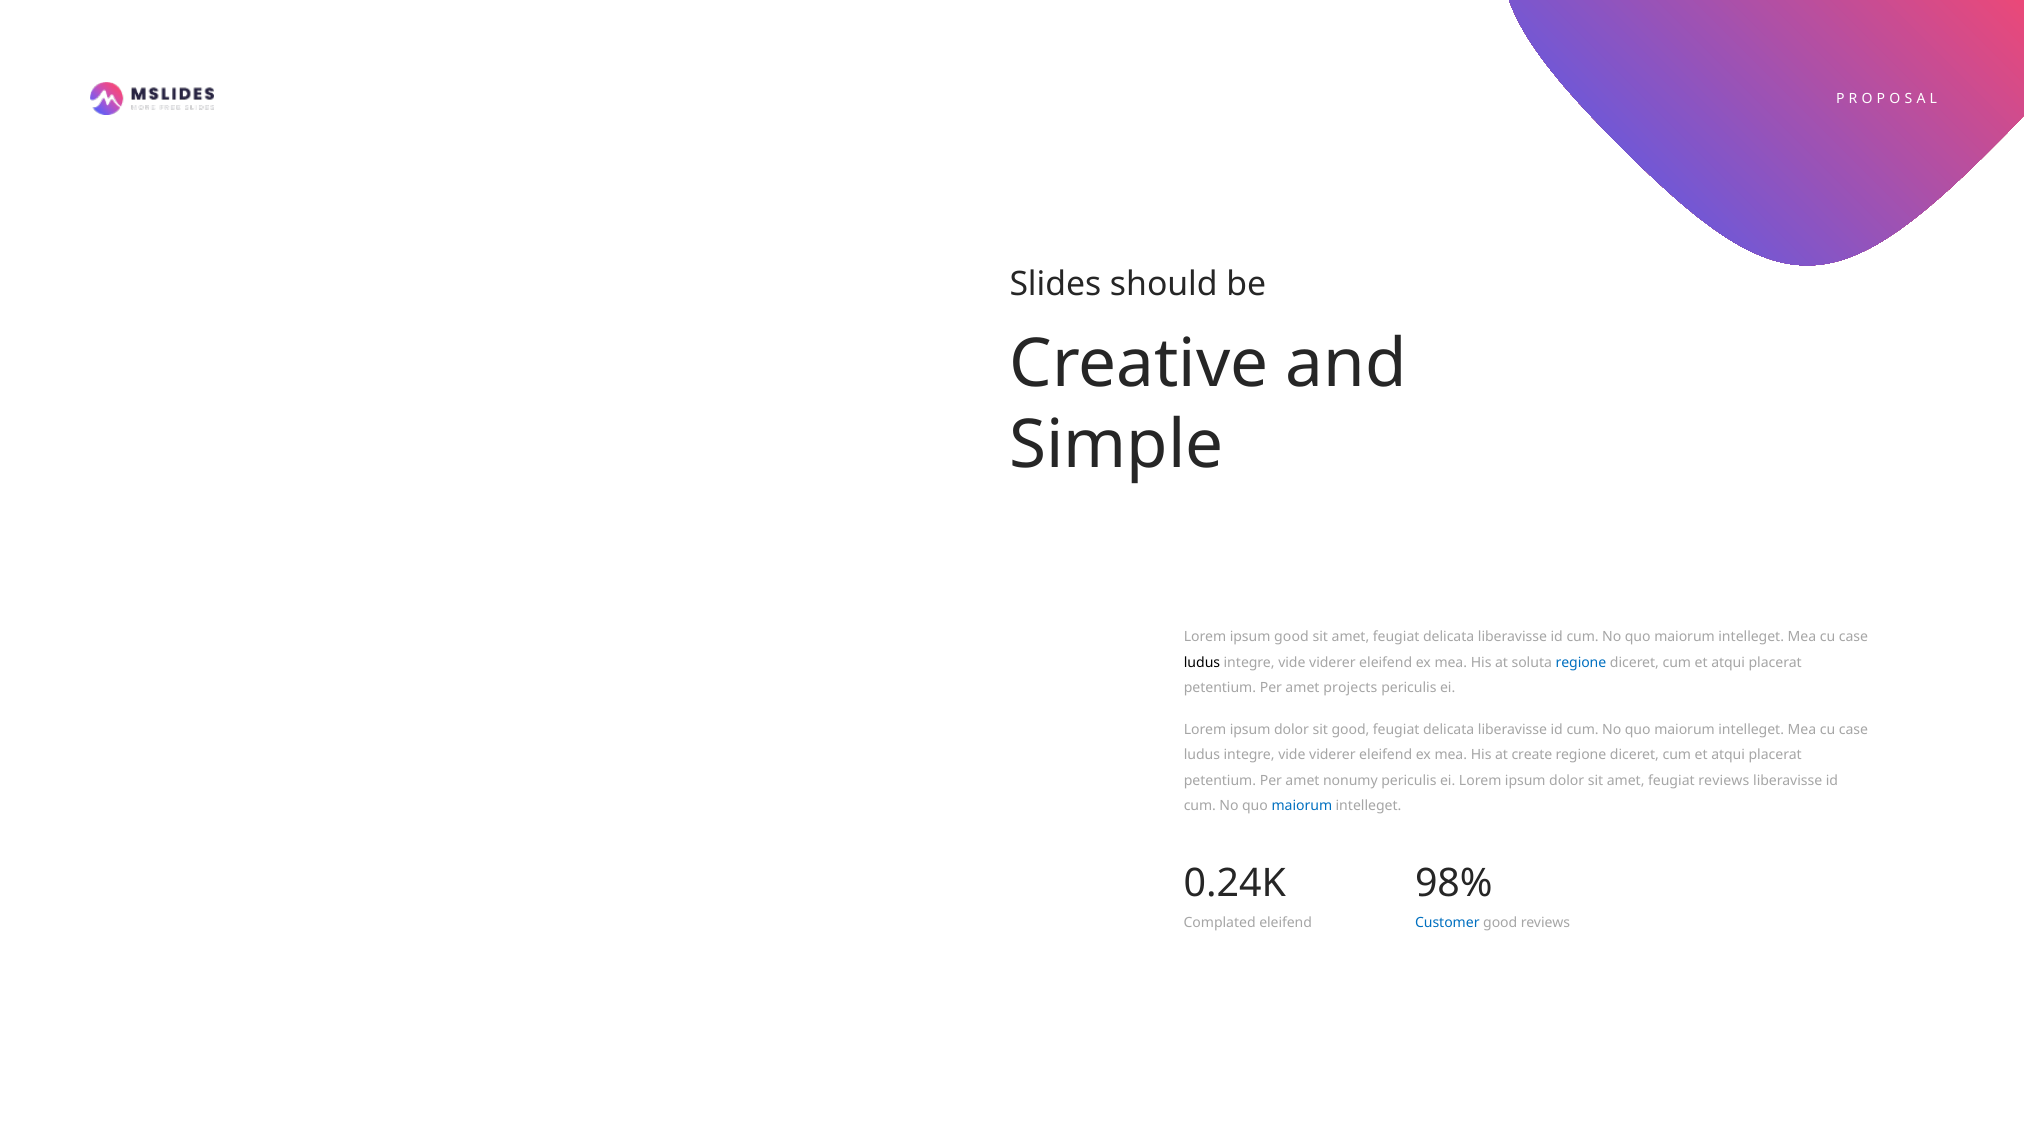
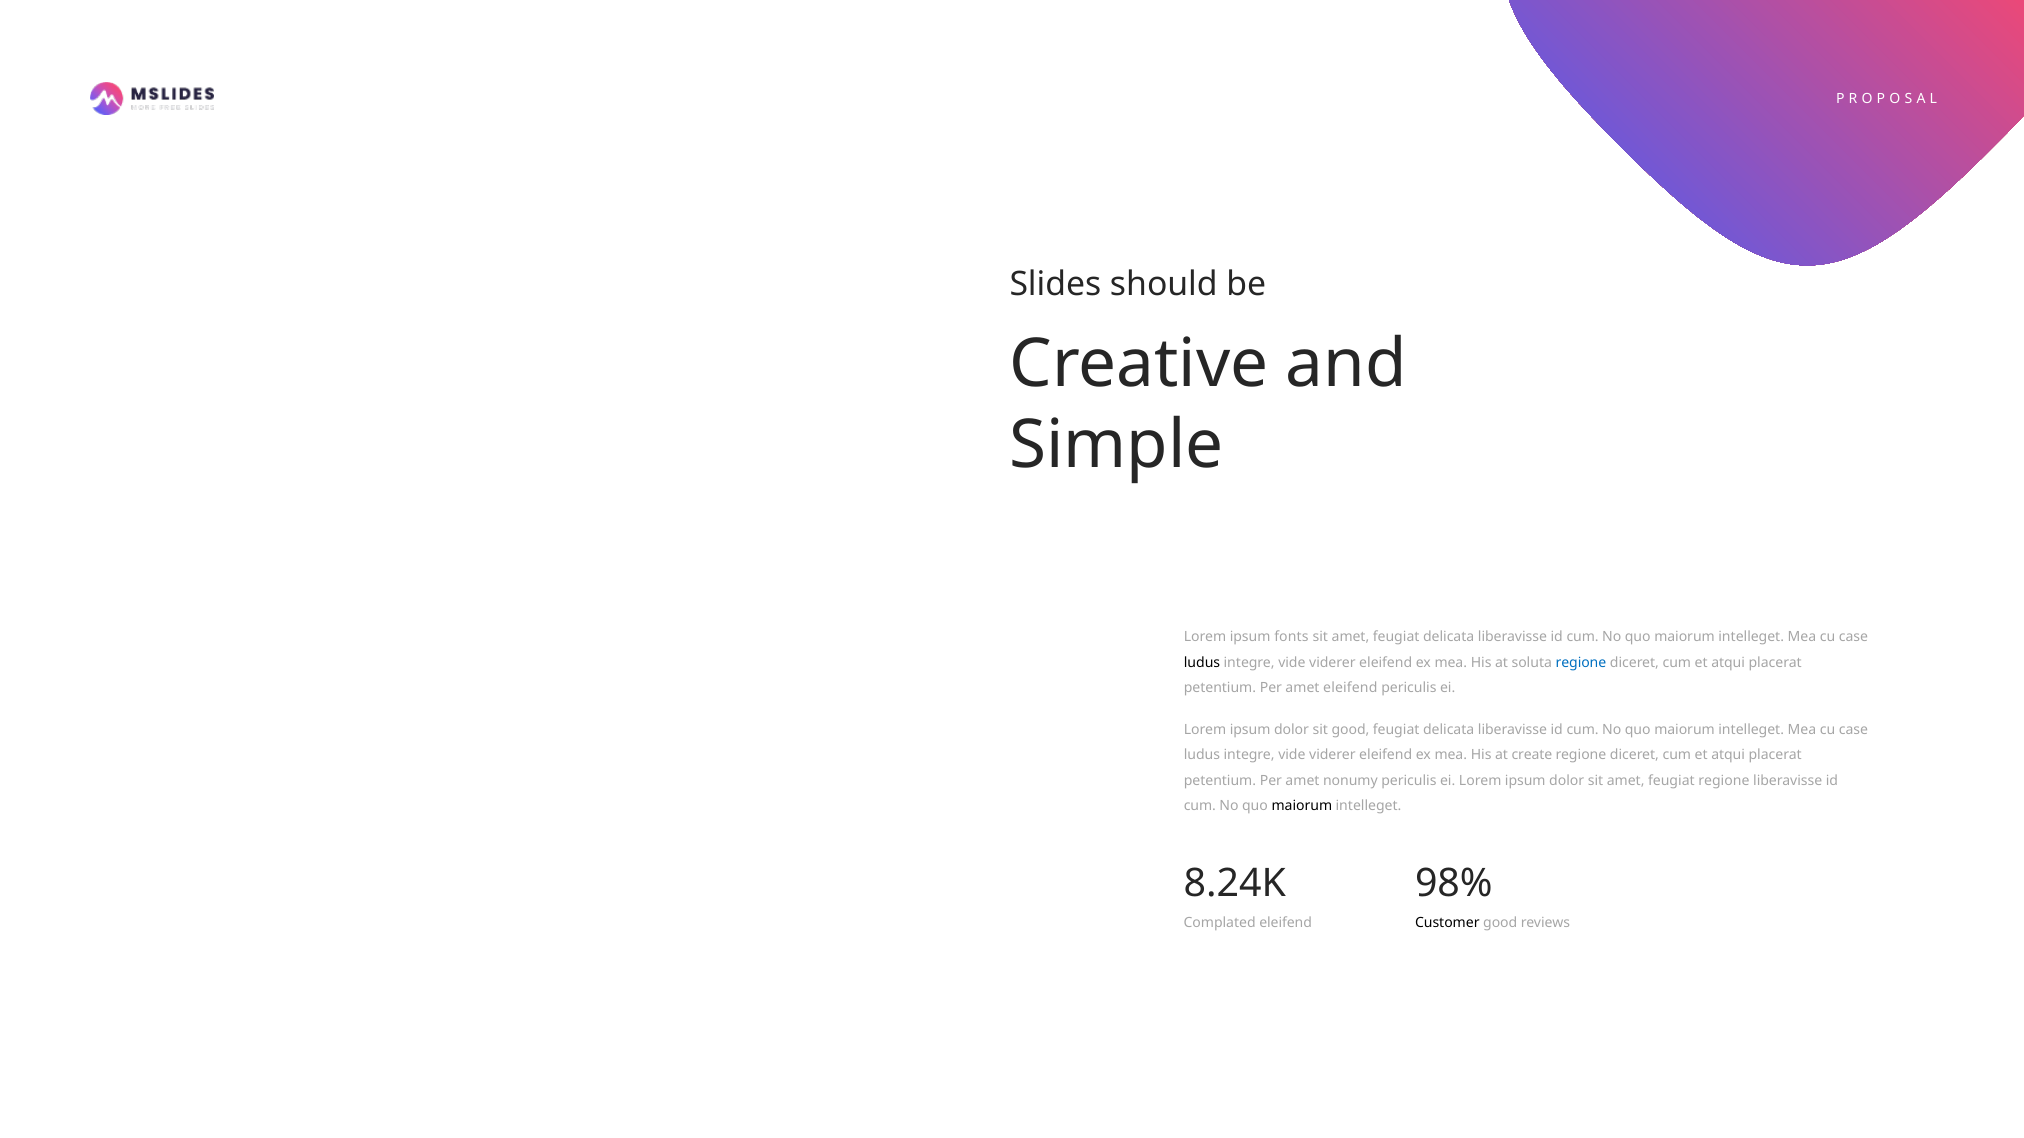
ipsum good: good -> fonts (1291, 637)
amet projects: projects -> eleifend (1350, 688)
feugiat reviews: reviews -> regione (1724, 781)
maiorum colour: blue -> black (1302, 806)
0.24K: 0.24K -> 8.24K (1235, 884)
Customer colour: blue -> black (1447, 923)
